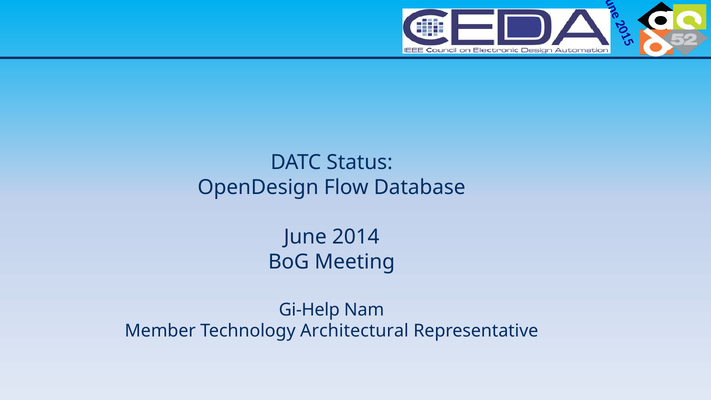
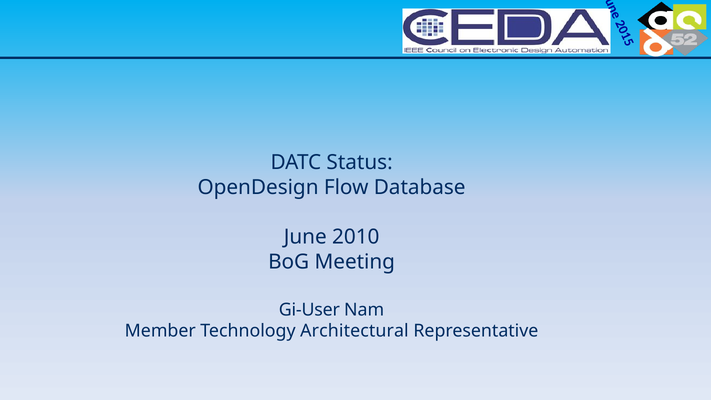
2014: 2014 -> 2010 (356, 237)
Gi-Help: Gi-Help -> Gi-User (309, 310)
